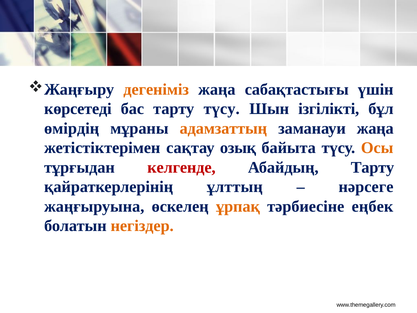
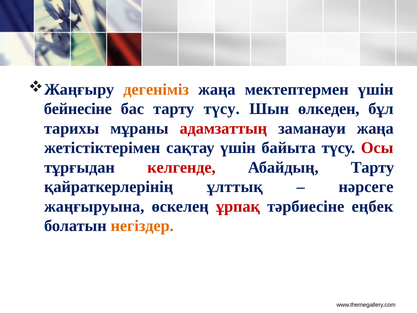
сабақтастығы: сабақтастығы -> мектептермен (297, 89)
көрсетеді: көрсетеді -> бейнесіне (78, 109)
ізгілікті: ізгілікті -> өлкеден (329, 109)
өмірдің: өмірдің -> тарихы (72, 128)
адамзаттың colour: orange -> red (223, 128)
сақтау озық: озық -> үшін (238, 148)
Осы colour: orange -> red (377, 148)
ұлттың: ұлттың -> ұлттық (235, 187)
ұрпақ colour: orange -> red (238, 206)
